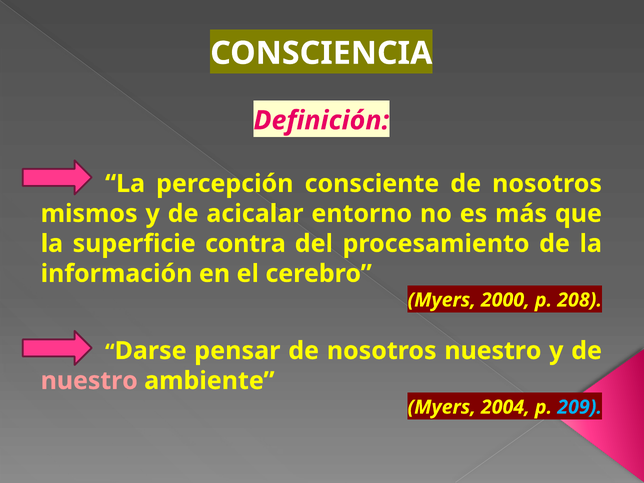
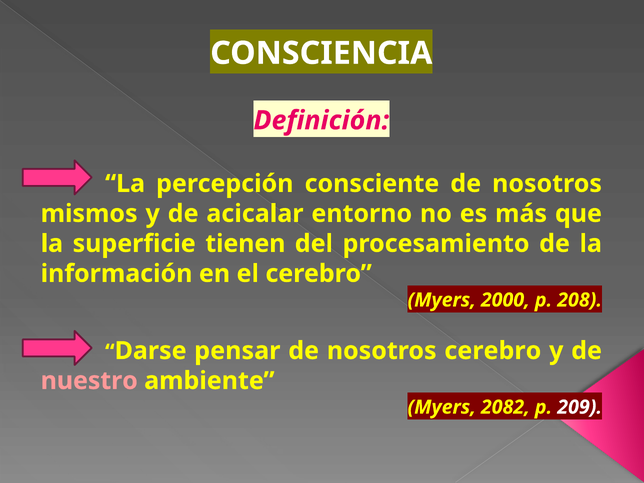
contra: contra -> tienen (245, 244)
nosotros nuestro: nuestro -> cerebro (493, 351)
2004: 2004 -> 2082 (505, 407)
209 colour: light blue -> white (580, 407)
